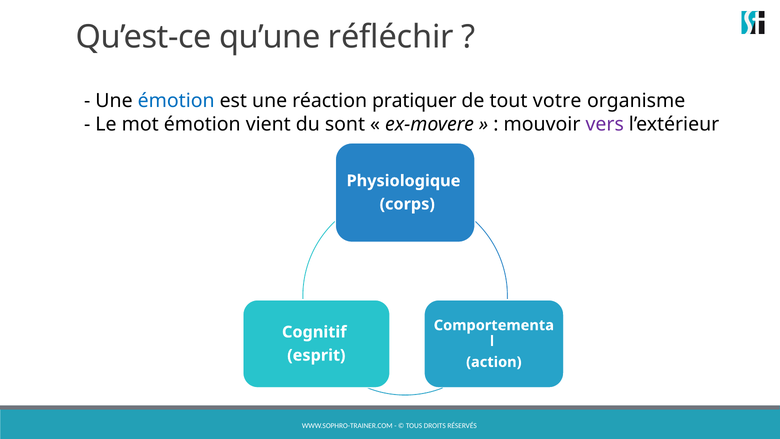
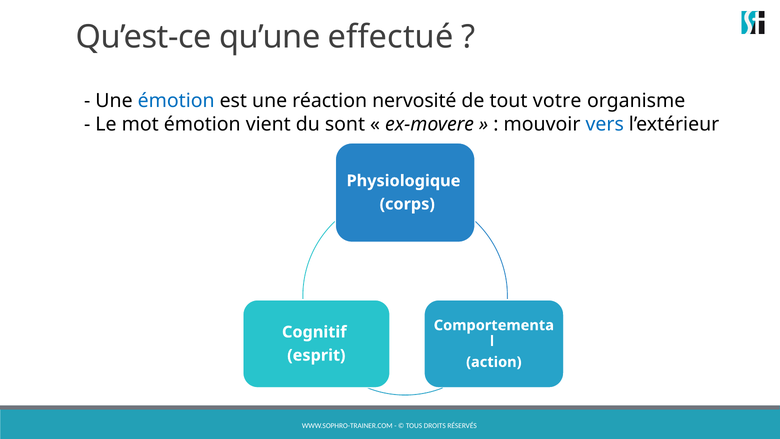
réfléchir: réfléchir -> effectué (391, 37)
pratiquer: pratiquer -> nervosité (414, 101)
vers colour: purple -> blue (605, 124)
